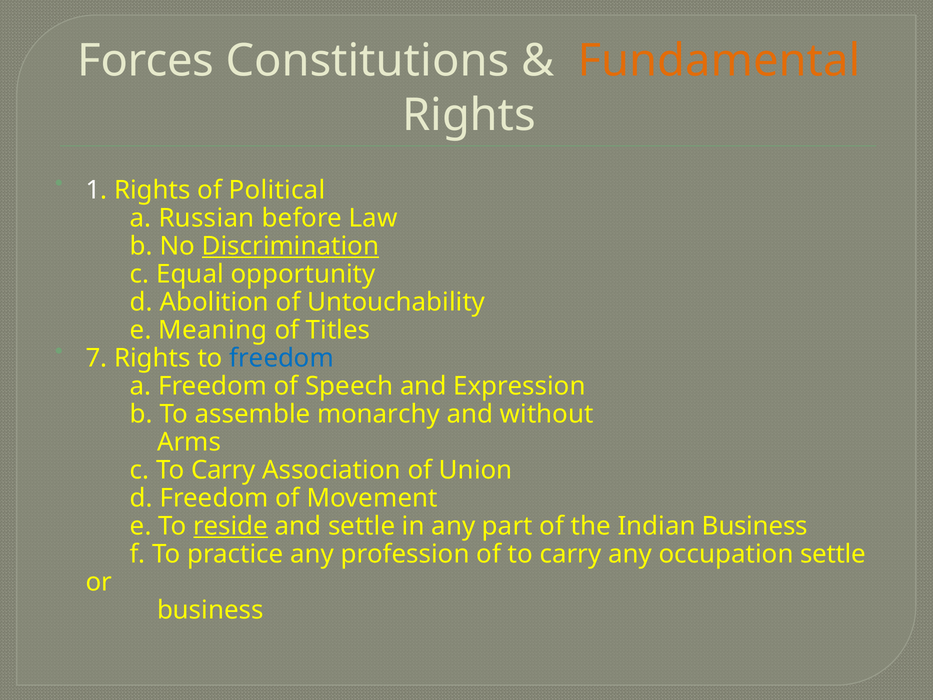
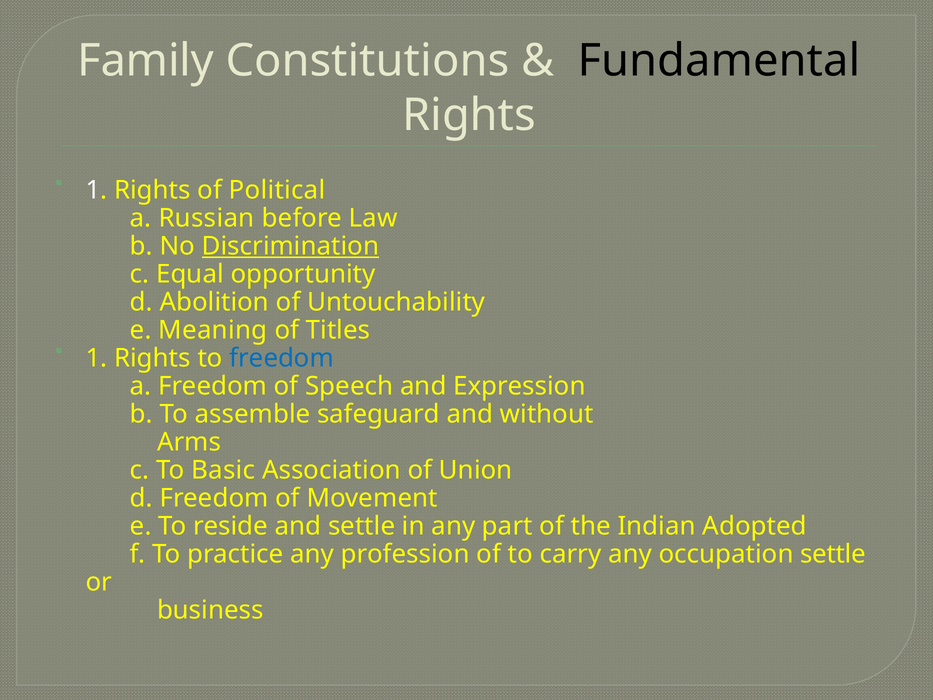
Forces: Forces -> Family (146, 61)
Fundamental colour: orange -> black (719, 61)
7: 7 -> 1 (97, 358)
monarchy: monarchy -> safeguard (378, 414)
c To Carry: Carry -> Basic (223, 470)
reside underline: present -> none (231, 526)
Indian Business: Business -> Adopted (755, 526)
